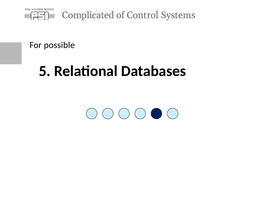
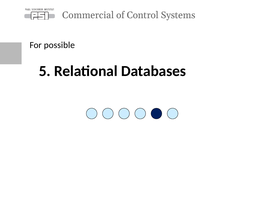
Complicated: Complicated -> Commercial (88, 15)
